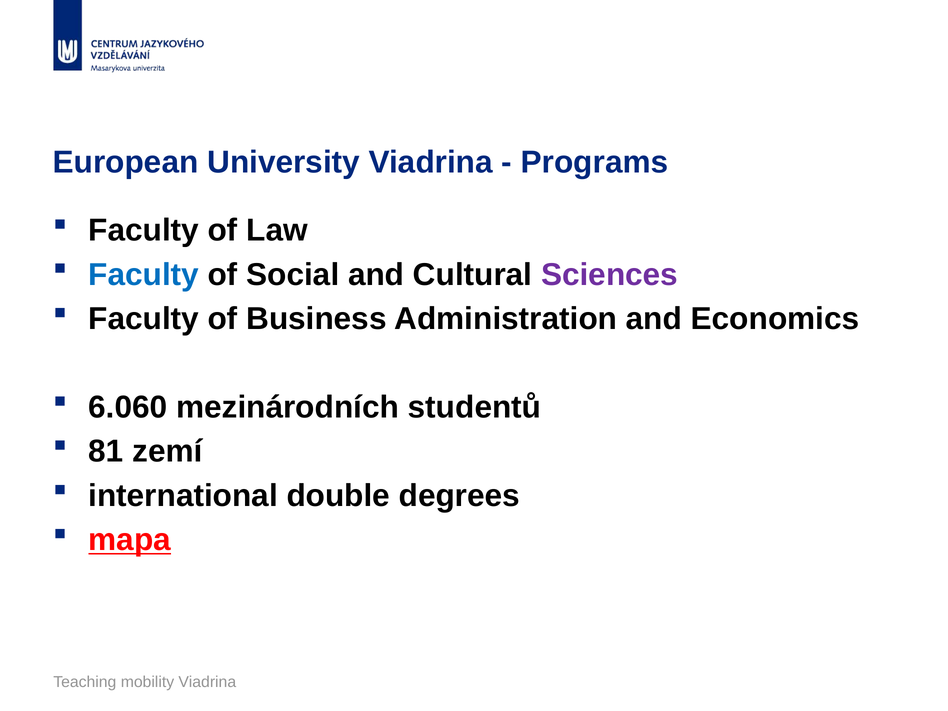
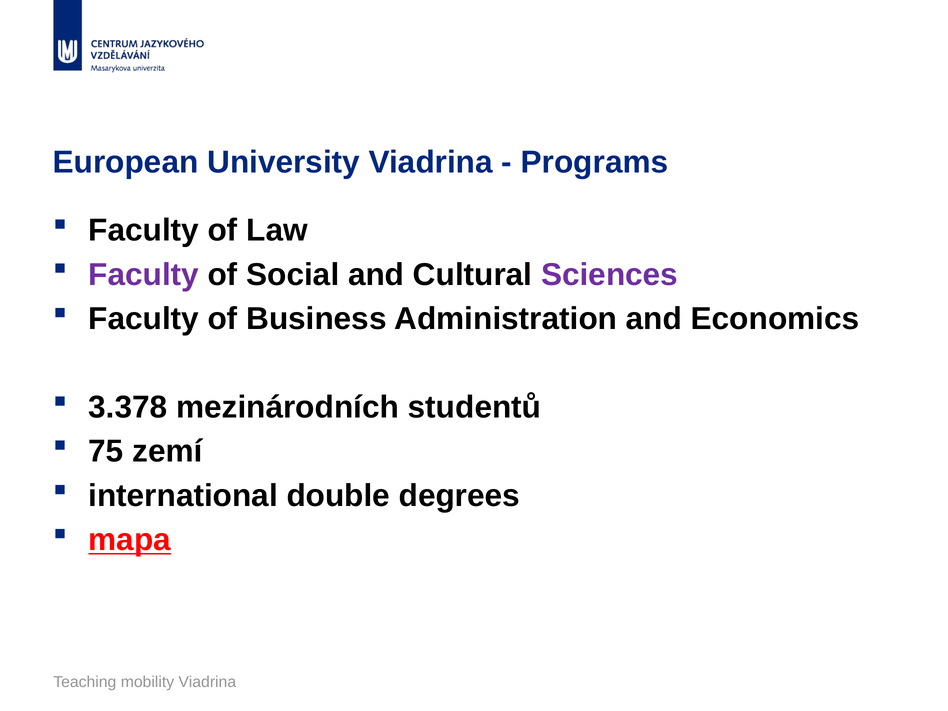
Faculty colour: blue -> purple (144, 275)
6.060: 6.060 -> 3.378 (128, 407)
81: 81 -> 75 (106, 452)
